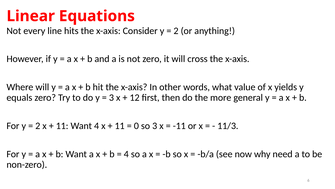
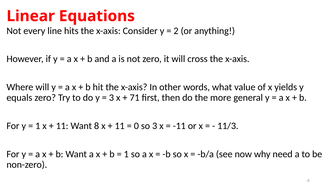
12: 12 -> 71 (135, 97)
2: 2 -> 1 (38, 126)
Want 4: 4 -> 8 (97, 126)
4: 4 -> 1 (126, 154)
